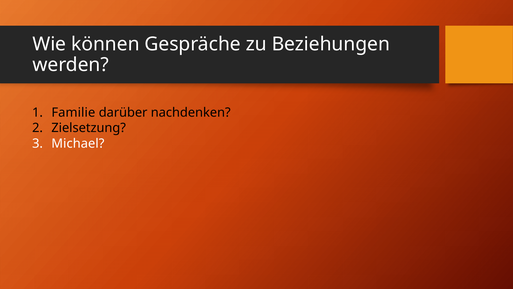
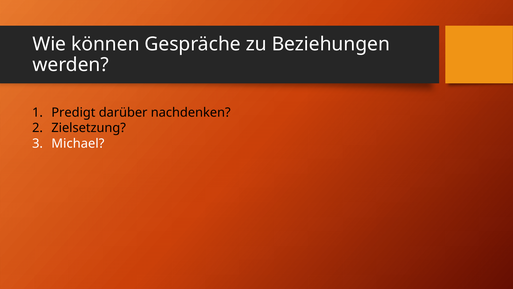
Familie: Familie -> Predigt (73, 112)
